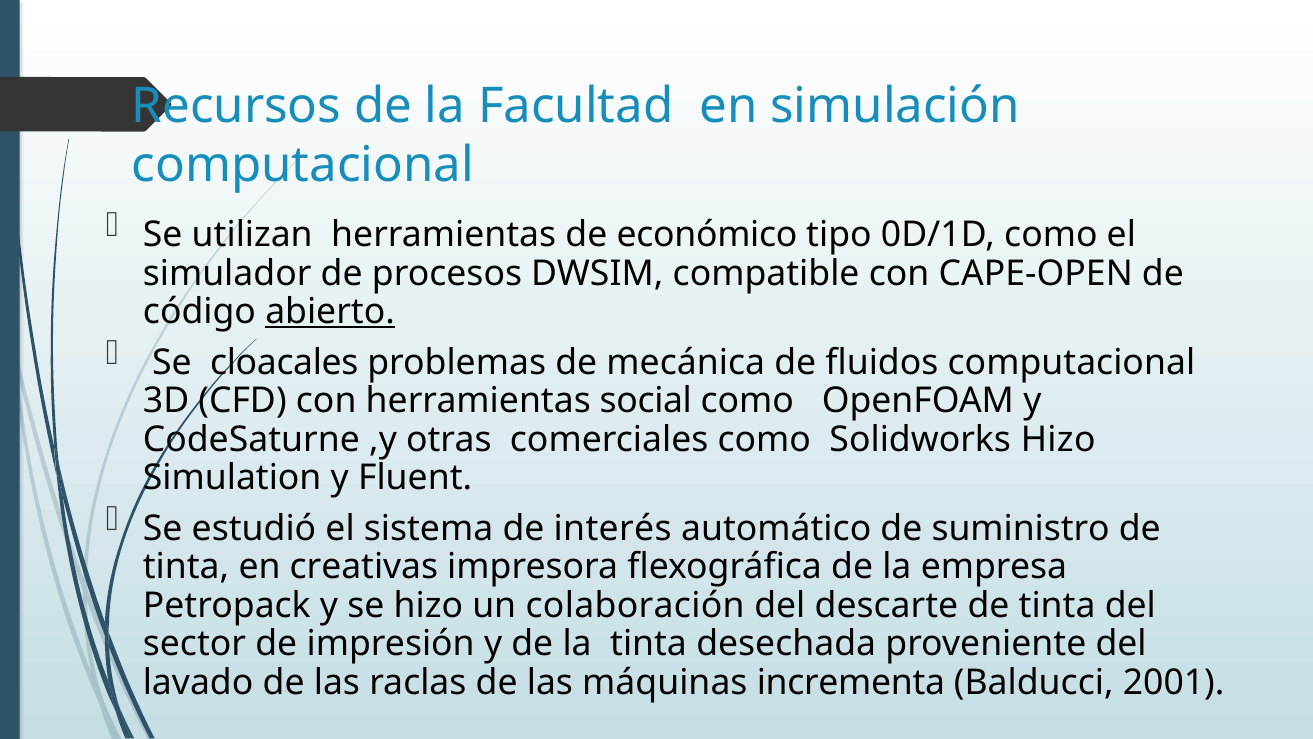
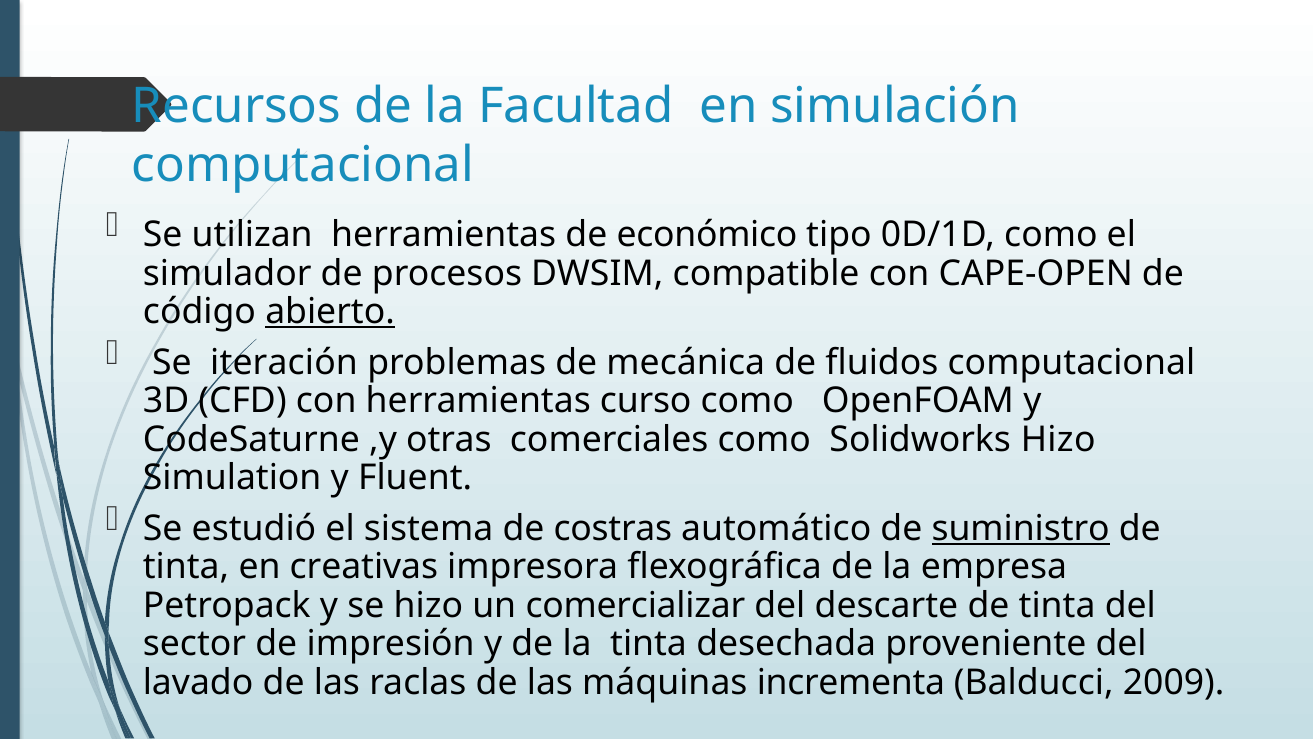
cloacales: cloacales -> iteración (284, 363)
social: social -> curso (646, 401)
interés: interés -> costras (613, 528)
suministro underline: none -> present (1021, 528)
colaboración: colaboración -> comercializar (635, 605)
2001: 2001 -> 2009 (1174, 682)
